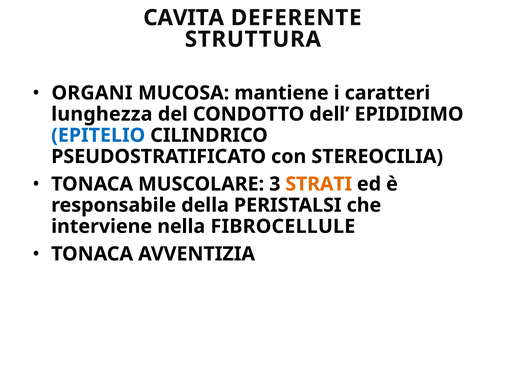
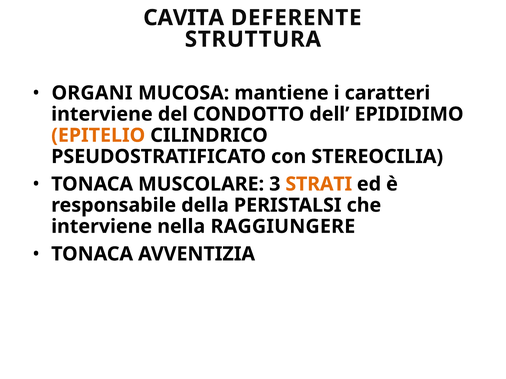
lunghezza: lunghezza -> interviene (102, 114)
EPITELIO colour: blue -> orange (98, 136)
FIBROCELLULE: FIBROCELLULE -> RAGGIUNGERE (283, 227)
